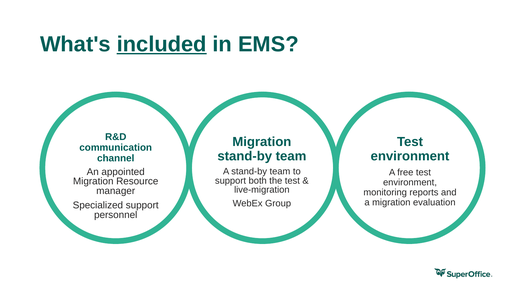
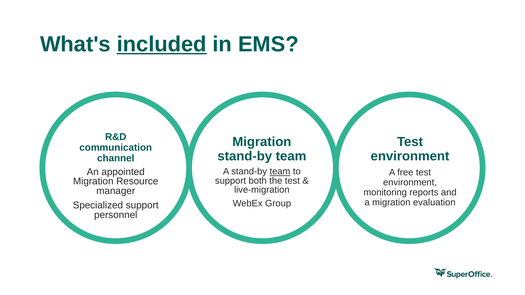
team underline: none -> present (280, 172)
